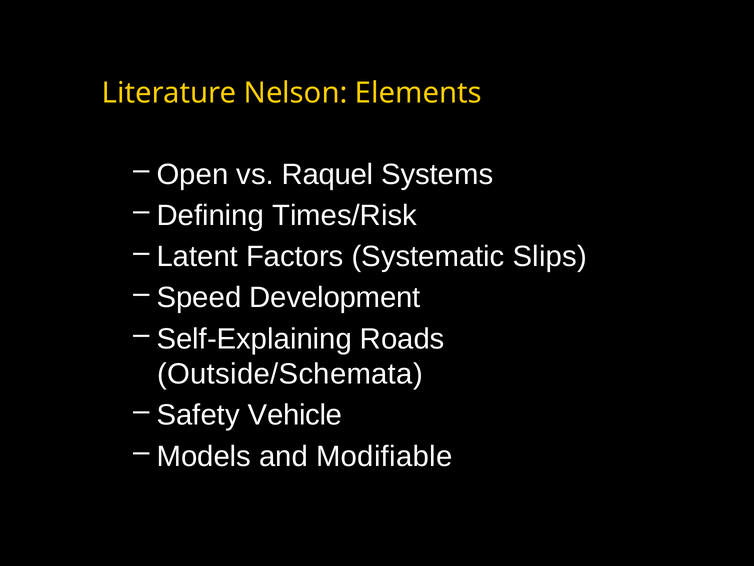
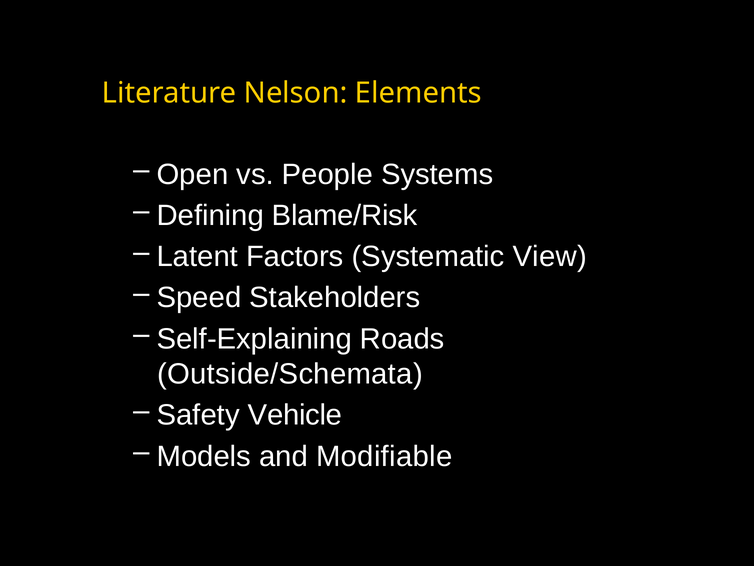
Raquel: Raquel -> People (327, 174)
Times/Risk: Times/Risk -> Blame/Risk (345, 215)
Slips: Slips -> View (550, 256)
Development: Development -> Stakeholders (335, 297)
